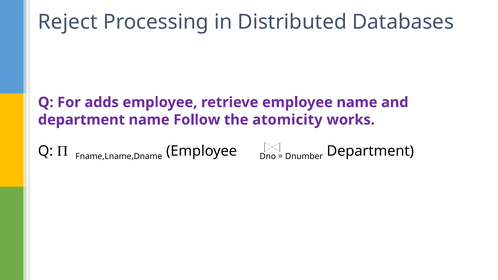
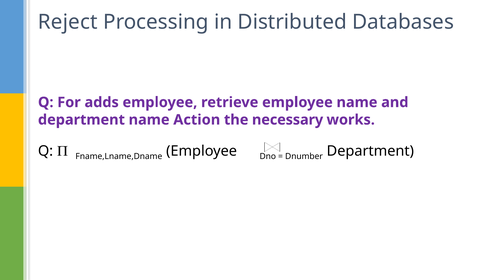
Follow: Follow -> Action (197, 120)
atomicity: atomicity -> necessary (288, 120)
